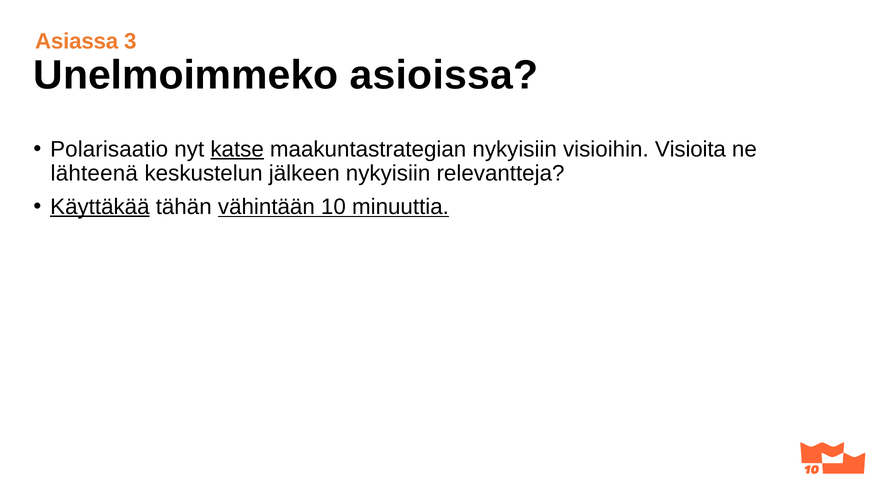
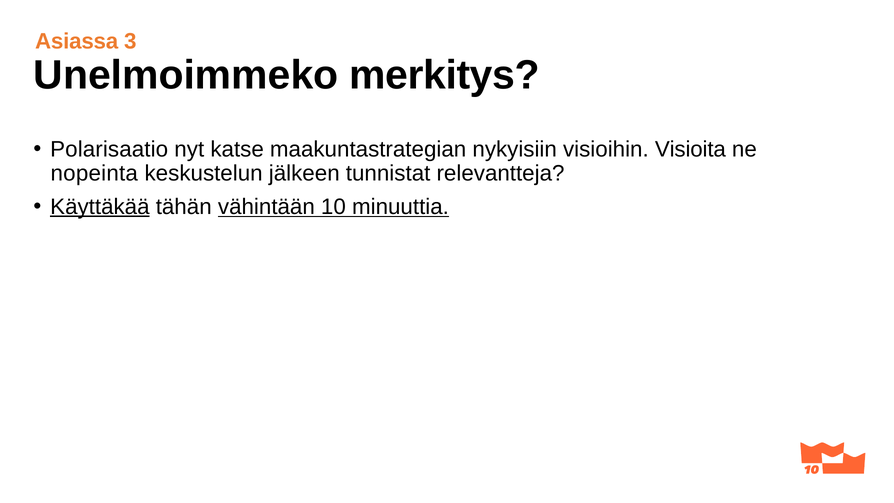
asioissa: asioissa -> merkitys (444, 75)
katse underline: present -> none (237, 149)
lähteenä: lähteenä -> nopeinta (94, 173)
jälkeen nykyisiin: nykyisiin -> tunnistat (388, 173)
